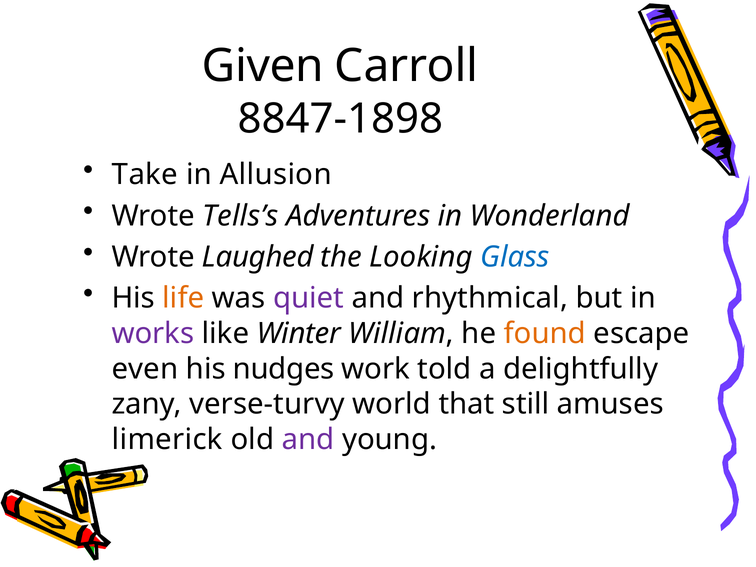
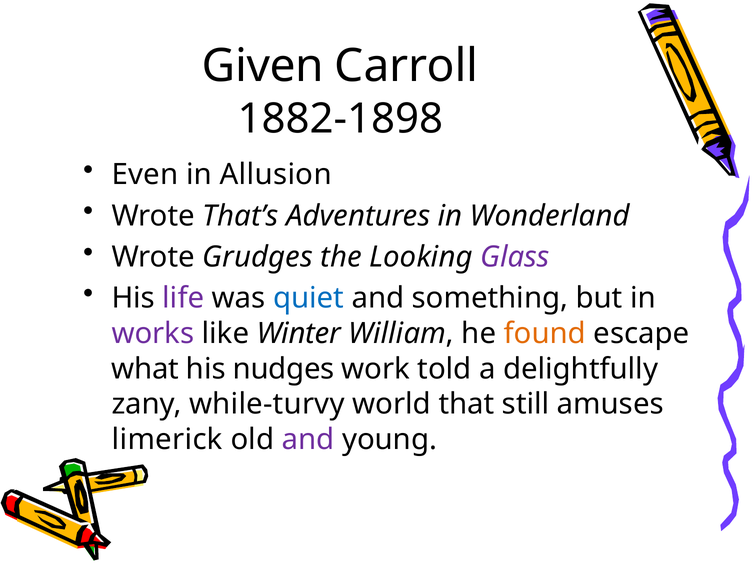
8847-1898: 8847-1898 -> 1882-1898 (341, 119)
Take: Take -> Even (145, 175)
Tells’s: Tells’s -> That’s (241, 216)
Laughed: Laughed -> Grudges (258, 257)
Glass colour: blue -> purple (515, 257)
life colour: orange -> purple (183, 298)
quiet colour: purple -> blue (309, 298)
rhythmical: rhythmical -> something (490, 298)
even: even -> what (145, 369)
verse-turvy: verse-turvy -> while-turvy (267, 404)
